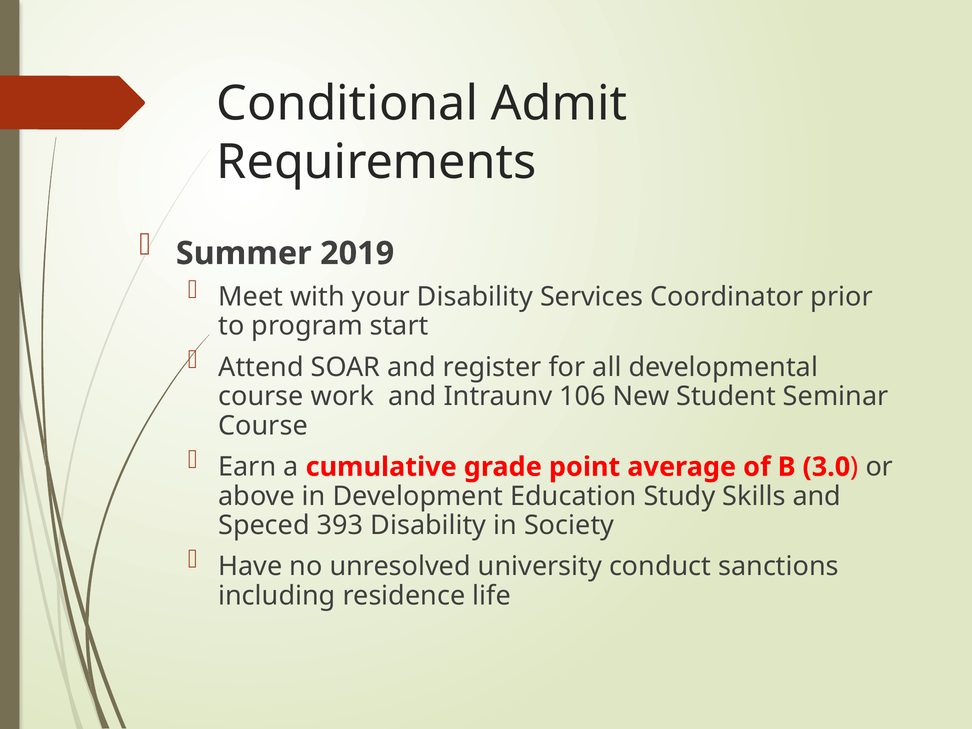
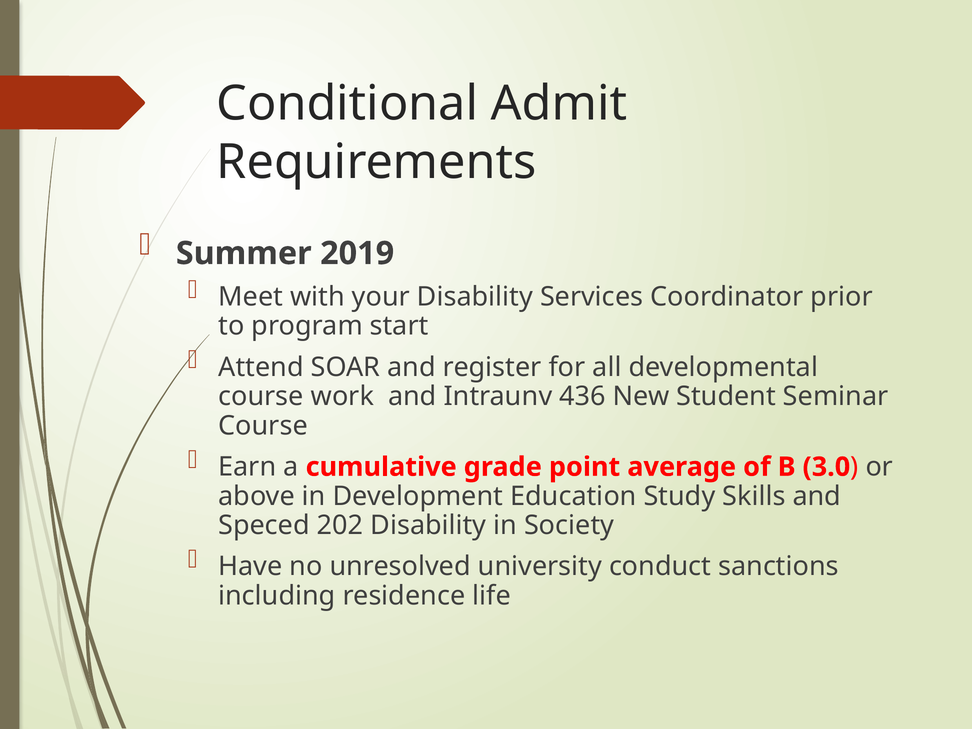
106: 106 -> 436 (582, 396)
393: 393 -> 202 (340, 525)
